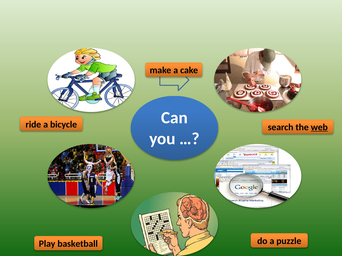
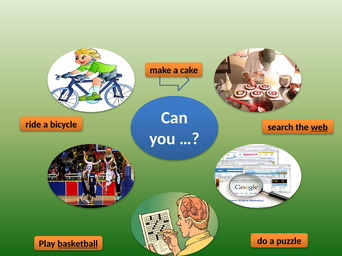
basketball underline: none -> present (78, 244)
